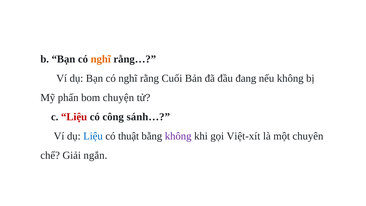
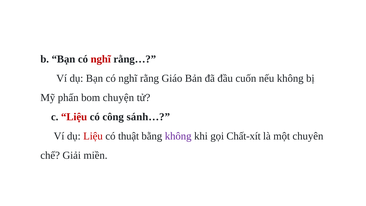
nghĩ colour: orange -> red (101, 59)
Cuối: Cuối -> Giáo (172, 78)
đang: đang -> cuốn (246, 78)
Liệu colour: blue -> red (93, 136)
Việt-xít: Việt-xít -> Chất-xít (244, 136)
ngắn: ngắn -> miền (95, 155)
